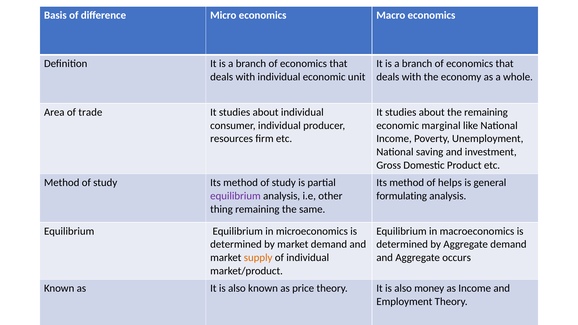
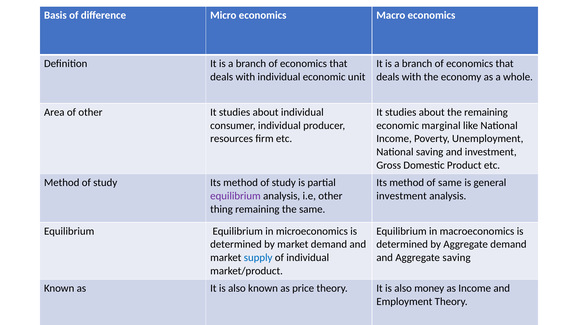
of trade: trade -> other (90, 112)
of helps: helps -> same (450, 183)
formulating: formulating -> investment (402, 196)
supply colour: orange -> blue (258, 258)
Aggregate occurs: occurs -> saving (457, 258)
